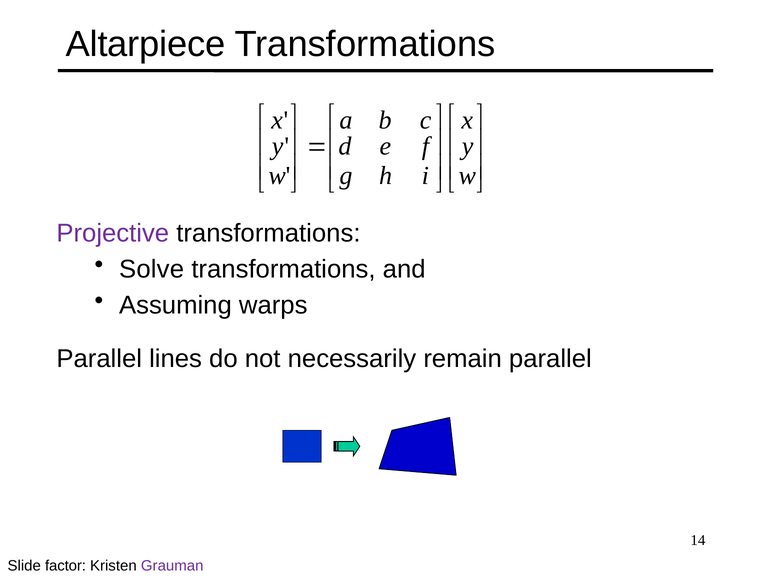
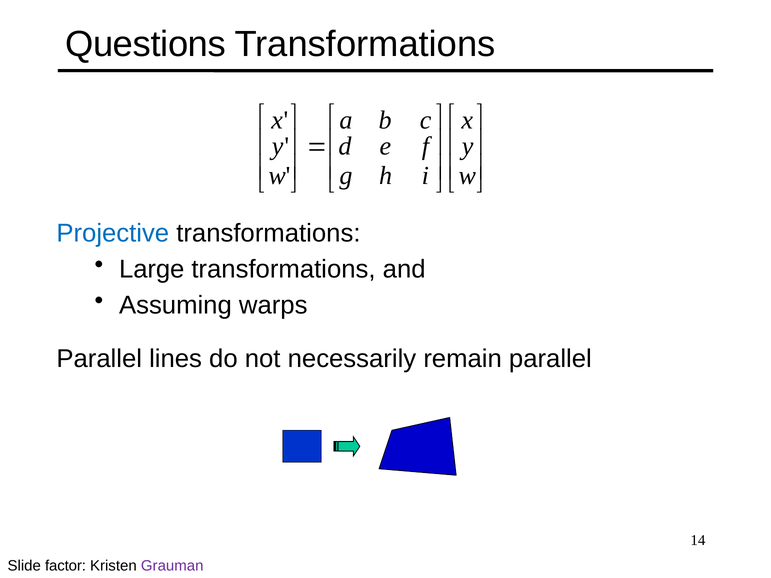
Altarpiece: Altarpiece -> Questions (146, 44)
Projective colour: purple -> blue (113, 233)
Solve: Solve -> Large (152, 269)
